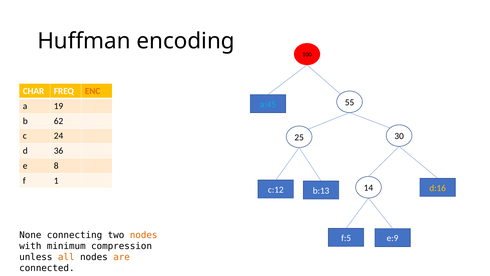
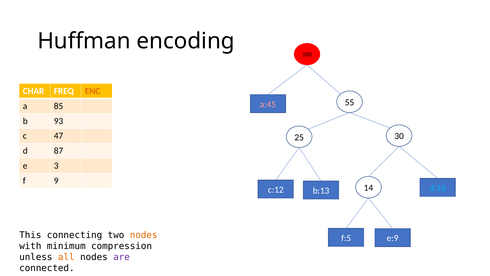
a:45 colour: light blue -> pink (268, 104)
19: 19 -> 85 (59, 106)
62: 62 -> 93 (59, 121)
24: 24 -> 47 (59, 136)
36: 36 -> 87 (59, 151)
8: 8 -> 3 (56, 166)
1: 1 -> 9 (56, 180)
d:16 colour: yellow -> light blue (438, 188)
None: None -> This (30, 235)
are colour: orange -> purple (122, 257)
